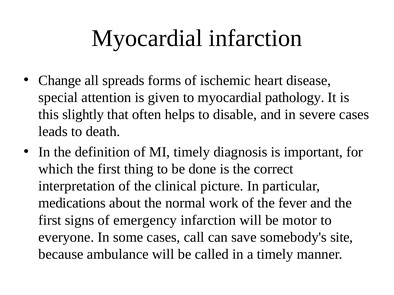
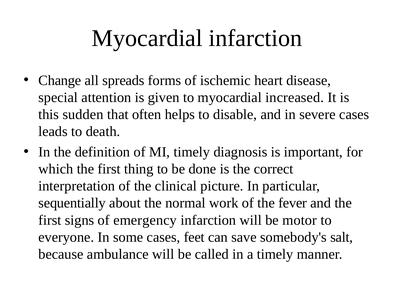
pathology: pathology -> increased (295, 98)
slightly: slightly -> sudden (83, 115)
medications: medications -> sequentially (72, 203)
call: call -> feet (194, 238)
site: site -> salt (342, 238)
